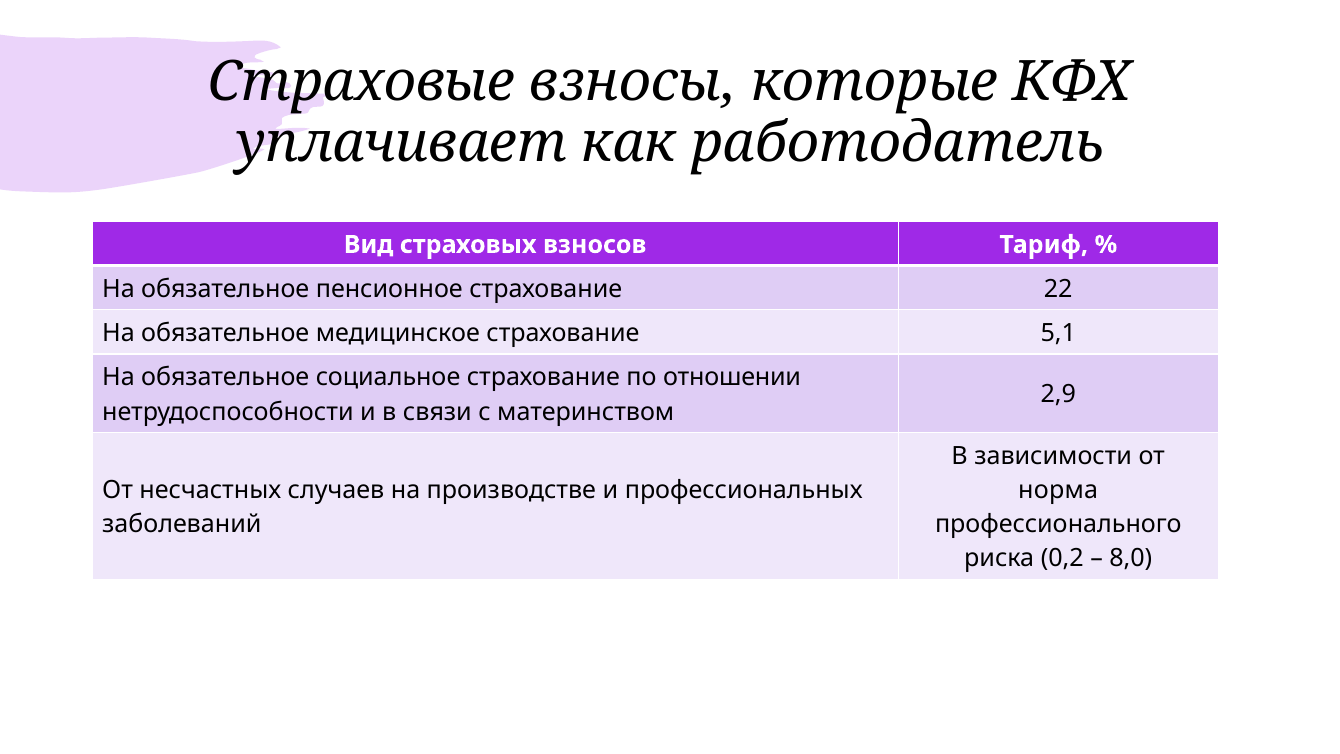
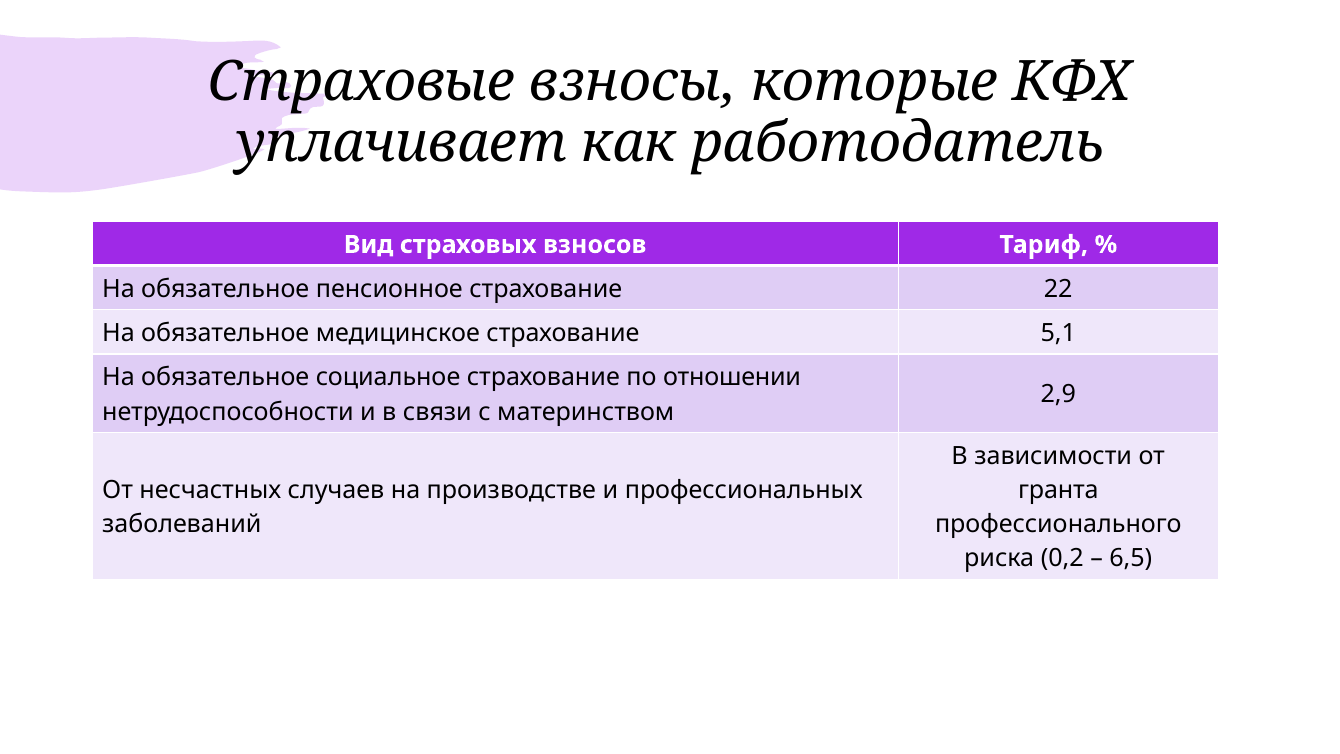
норма: норма -> гранта (1058, 490)
8,0: 8,0 -> 6,5 (1131, 558)
